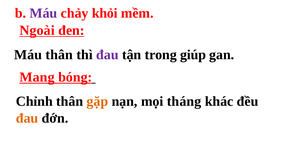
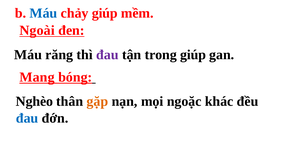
Máu colour: purple -> blue (43, 13)
chảy khỏi: khỏi -> giúp (105, 13)
Máu thân: thân -> răng (59, 55)
Chỉnh: Chỉnh -> Nghèo (34, 102)
tháng: tháng -> ngoặc (184, 102)
đau colour: orange -> blue (27, 118)
